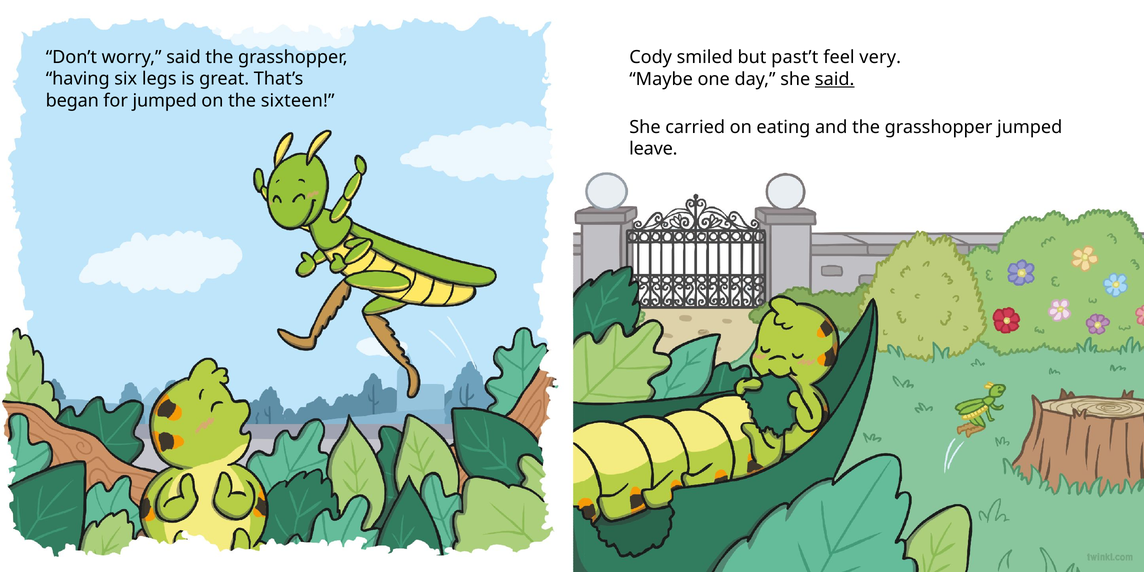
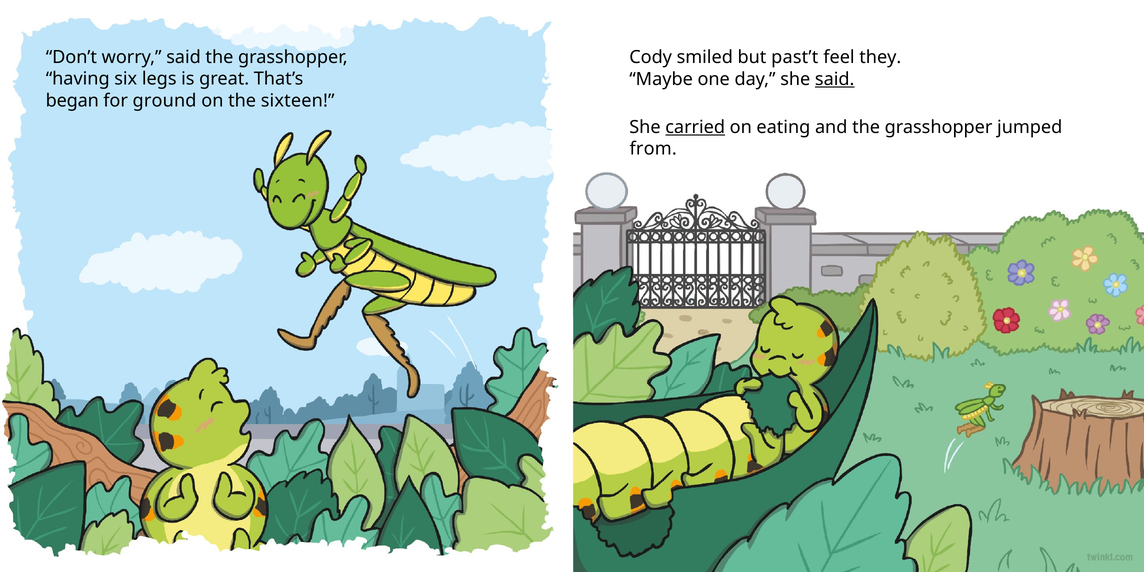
very: very -> they (880, 57)
for jumped: jumped -> ground (165, 101)
carried underline: none -> present (695, 127)
leave: leave -> from (653, 149)
